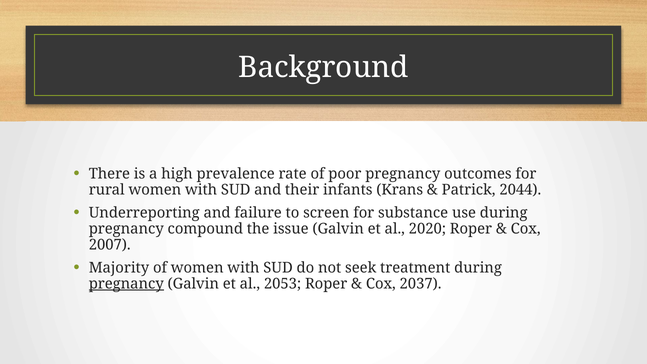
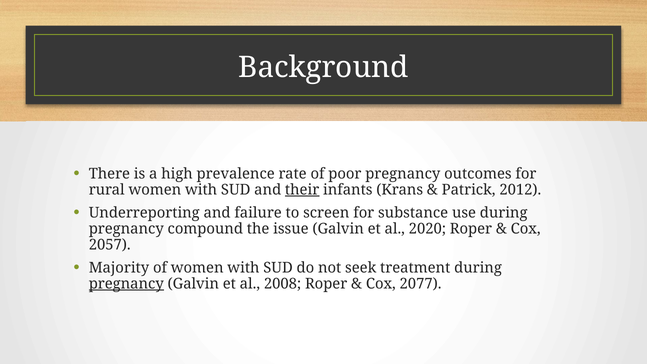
their underline: none -> present (302, 190)
2044: 2044 -> 2012 (520, 190)
2007: 2007 -> 2057 (110, 245)
2053: 2053 -> 2008 (283, 284)
2037: 2037 -> 2077 (421, 284)
